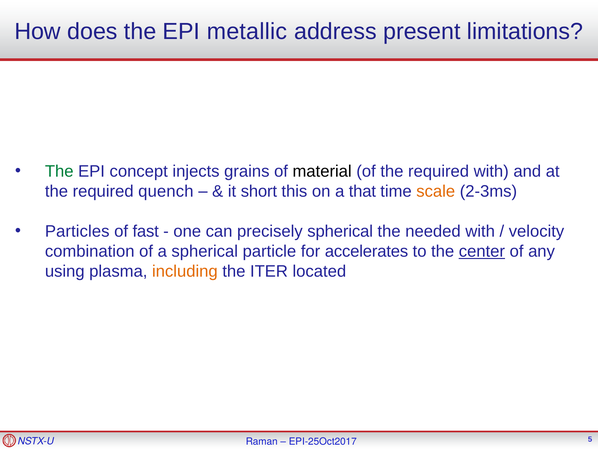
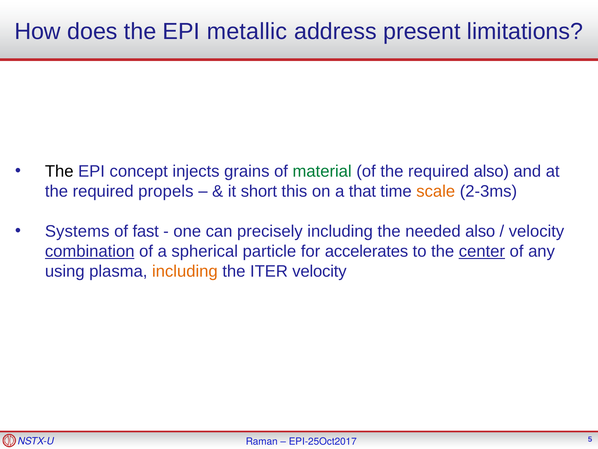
The colour: green -> black (59, 171)
material colour: black -> green (322, 171)
required with: with -> also (491, 171)
quench: quench -> propels (166, 191)
Particles: Particles -> Systems (77, 231)
precisely spherical: spherical -> including (340, 231)
needed with: with -> also (480, 231)
combination underline: none -> present (90, 251)
ITER located: located -> velocity (319, 271)
